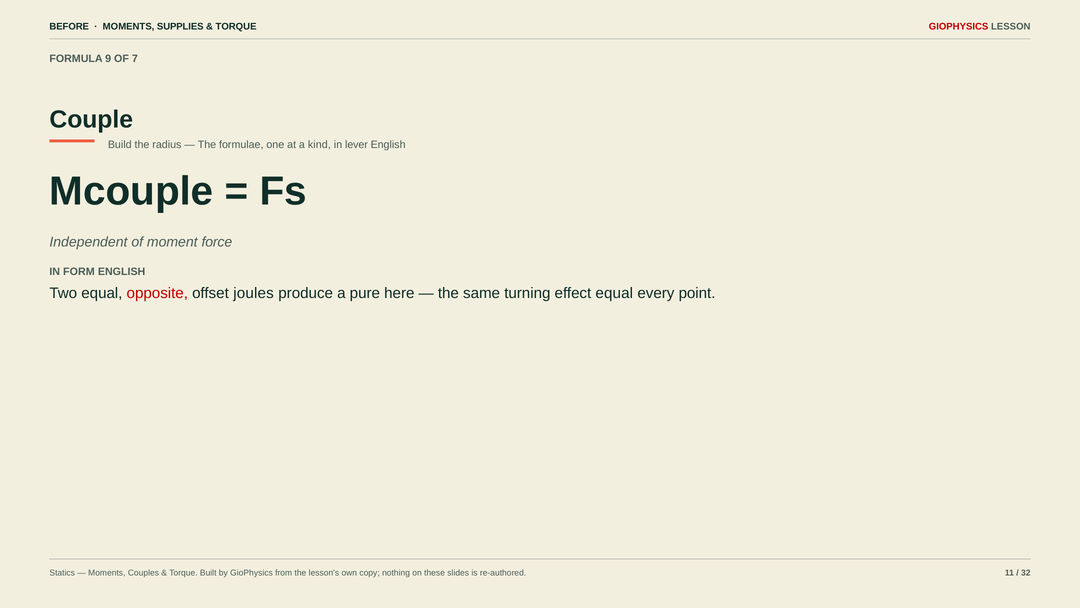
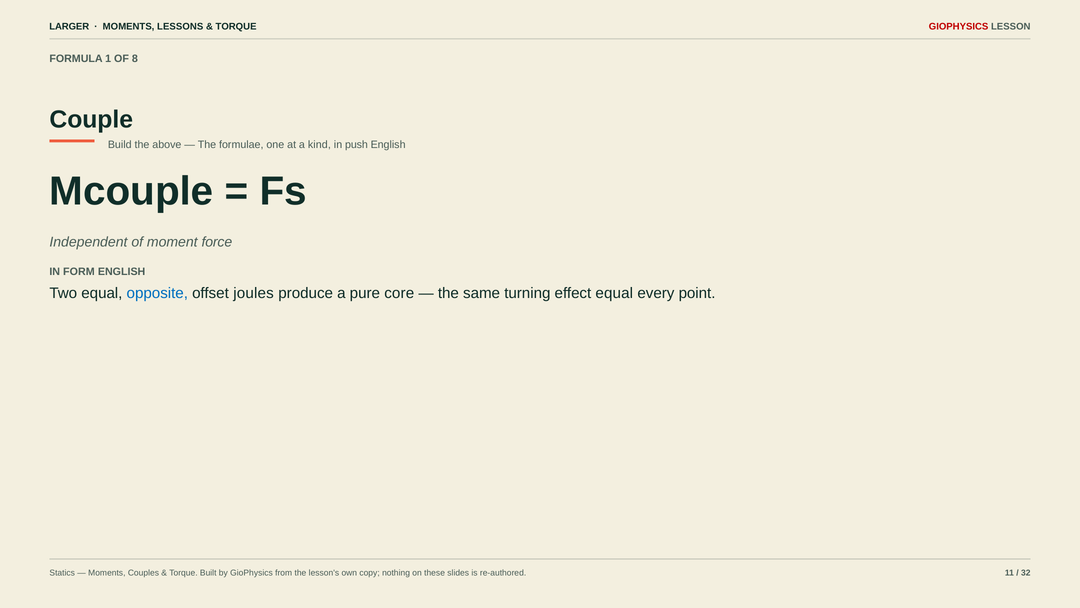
BEFORE: BEFORE -> LARGER (69, 27)
SUPPLIES: SUPPLIES -> LESSONS (180, 27)
9: 9 -> 1 (108, 59)
7: 7 -> 8 (135, 59)
radius: radius -> above (167, 144)
lever: lever -> push (356, 144)
opposite colour: red -> blue (157, 293)
here: here -> core (399, 293)
